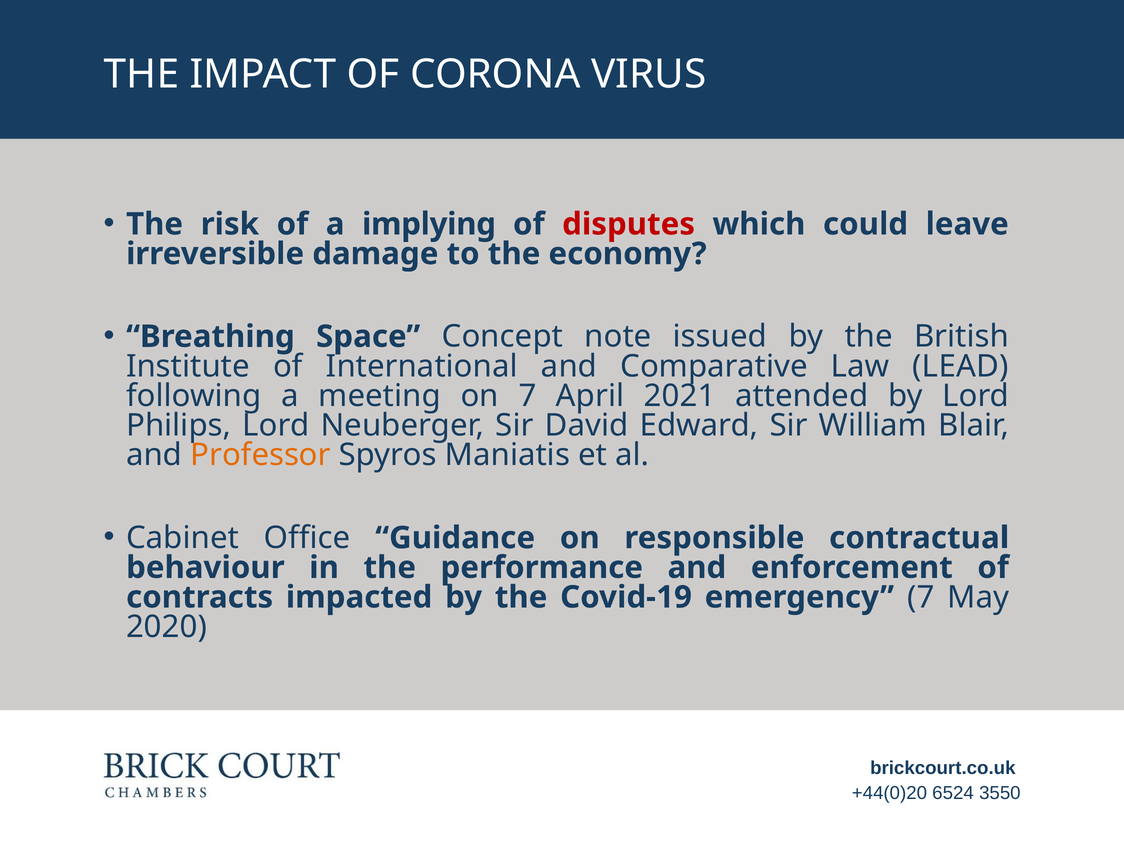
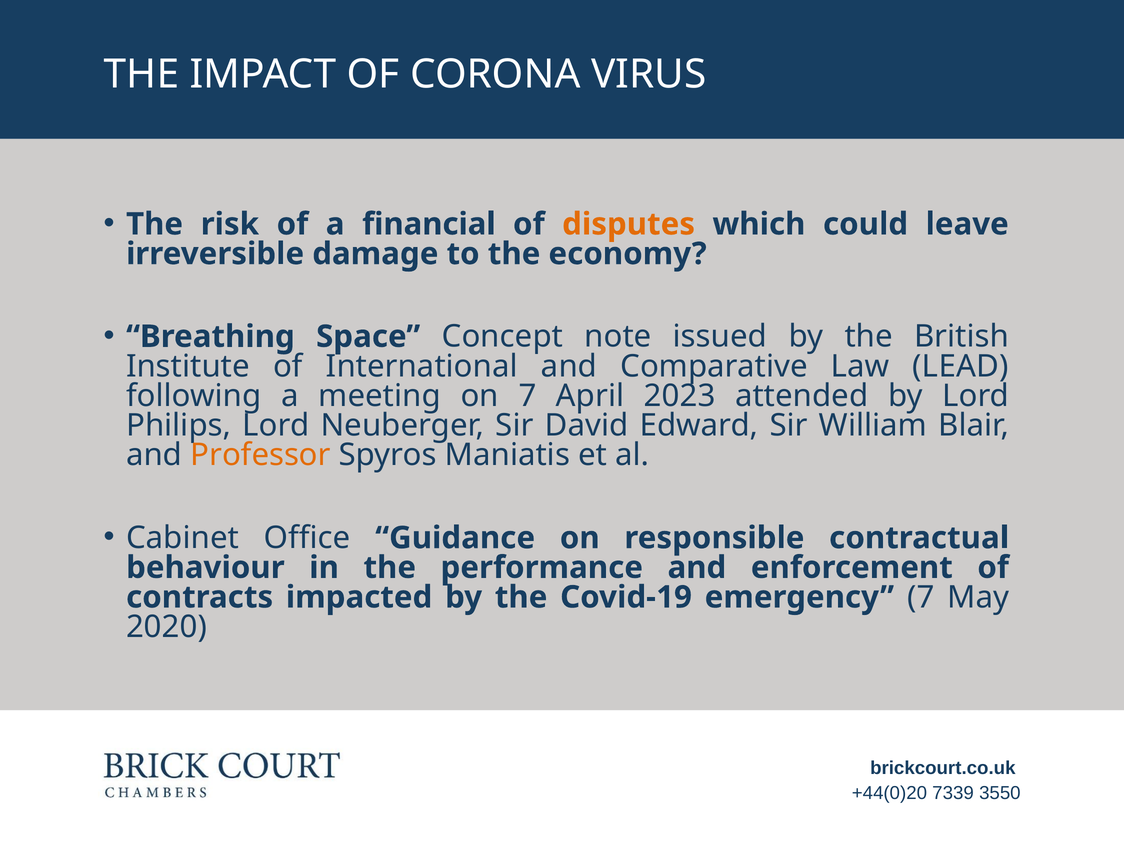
implying: implying -> financial (429, 224)
disputes colour: red -> orange (629, 224)
2021: 2021 -> 2023 (680, 396)
6524: 6524 -> 7339 (953, 793)
